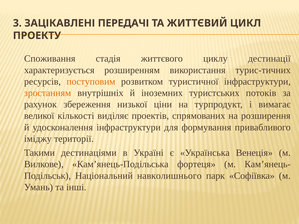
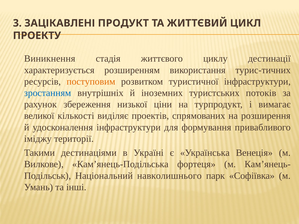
ПЕРЕДАЧІ: ПЕРЕДАЧІ -> ПРОДУКТ (123, 23)
Споживання: Споживання -> Виникнення (50, 59)
зростанням colour: orange -> blue (48, 93)
